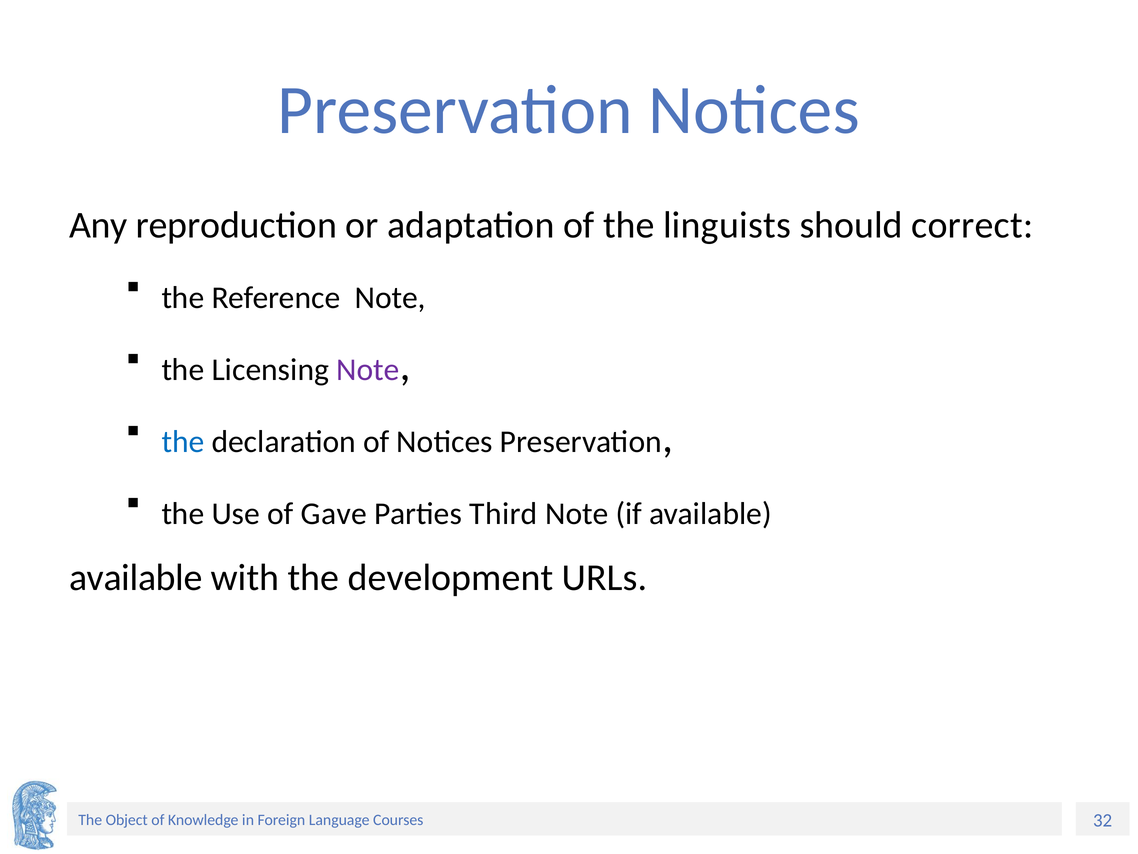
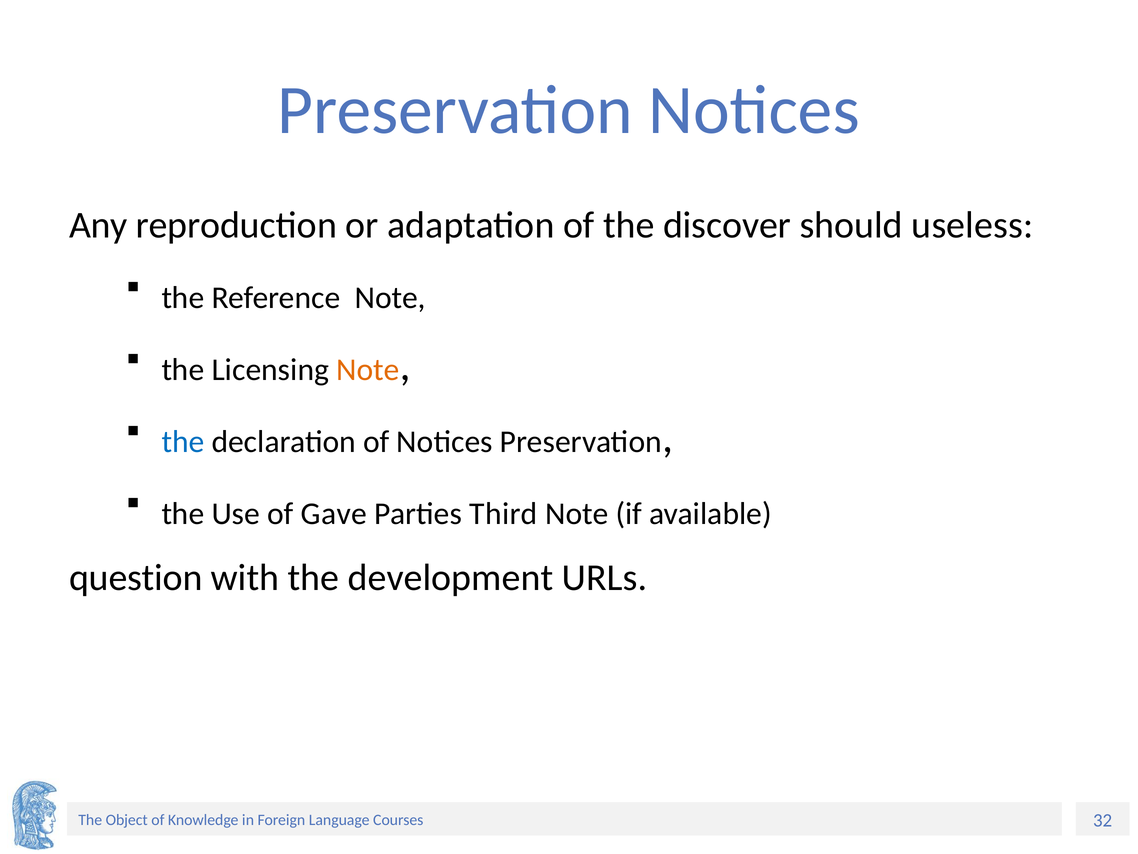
linguists: linguists -> discover (727, 225)
correct: correct -> useless (972, 225)
Note colour: purple -> orange (368, 370)
available: available -> question (136, 577)
